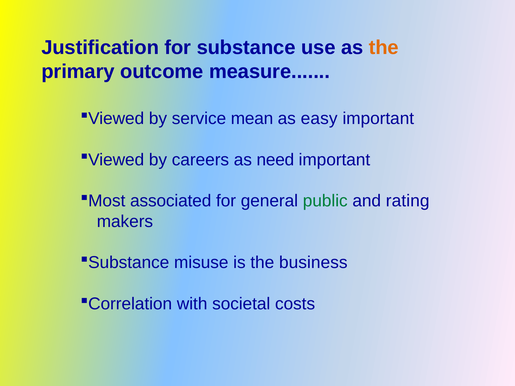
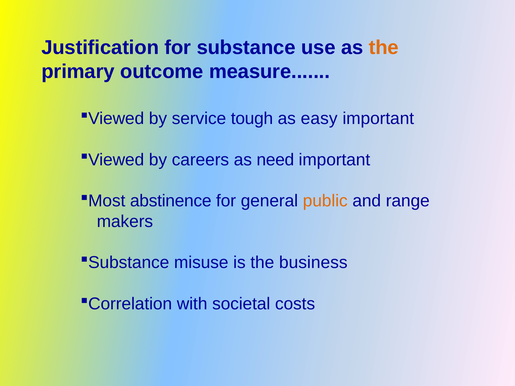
mean: mean -> tough (252, 119)
associated: associated -> abstinence (171, 201)
public colour: green -> orange (325, 201)
rating: rating -> range (408, 201)
